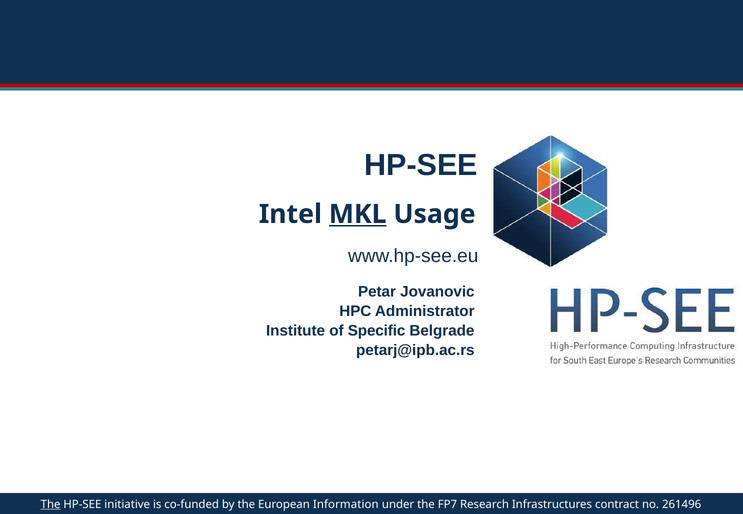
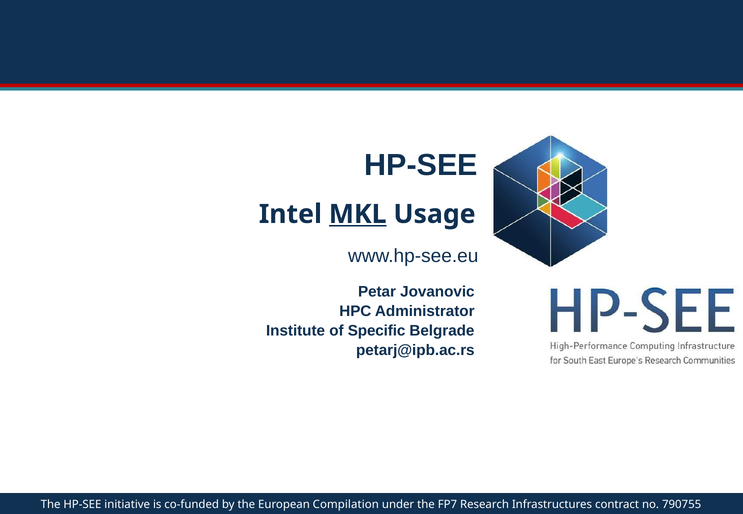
The underline: present -> none (51, 505)
Information: Information -> Compilation (346, 505)
261496: 261496 -> 790755 (682, 505)
